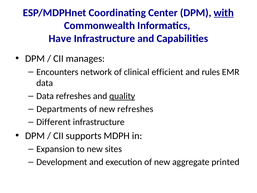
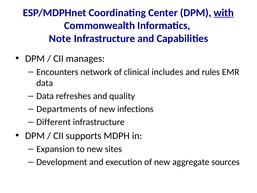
Have: Have -> Note (60, 38)
efficient: efficient -> includes (167, 72)
quality underline: present -> none (122, 96)
new refreshes: refreshes -> infections (135, 109)
printed: printed -> sources (226, 162)
